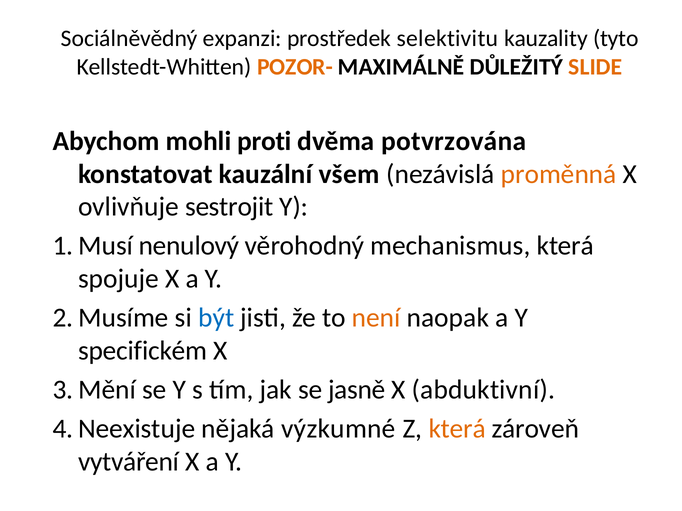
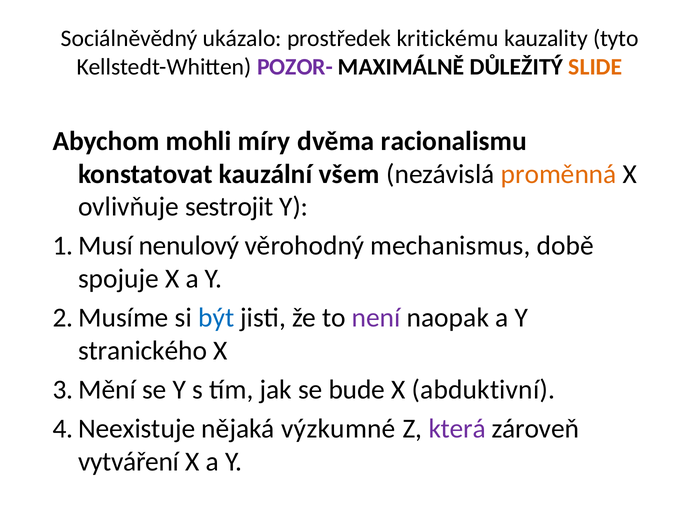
expanzi: expanzi -> ukázalo (242, 38)
selektivitu: selektivitu -> kritickému (448, 38)
POZOR- colour: orange -> purple (295, 67)
proti: proti -> míry (264, 141)
potvrzována: potvrzována -> racionalismu (454, 141)
mechanismus která: která -> době (565, 246)
není colour: orange -> purple (376, 318)
specifickém: specifickém -> stranického (143, 351)
jasně: jasně -> bude (357, 390)
která colour: orange -> purple (457, 429)
